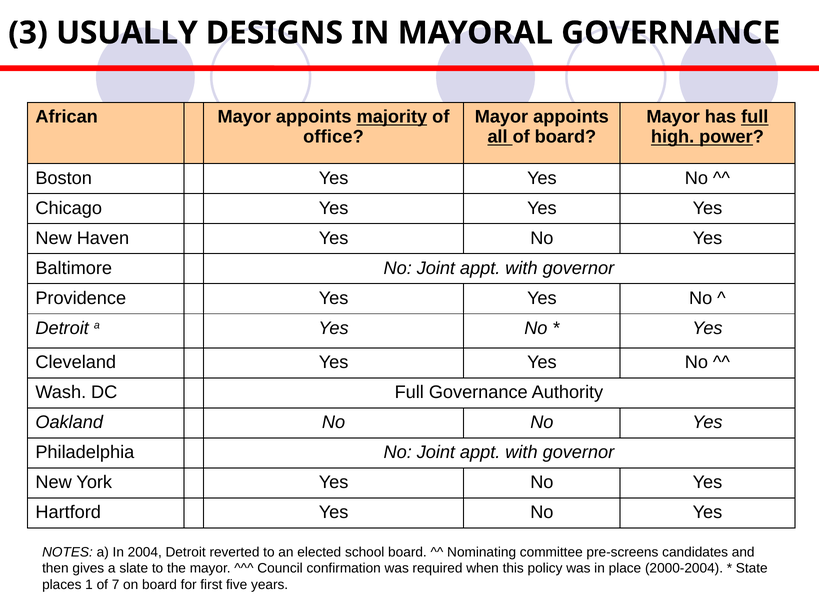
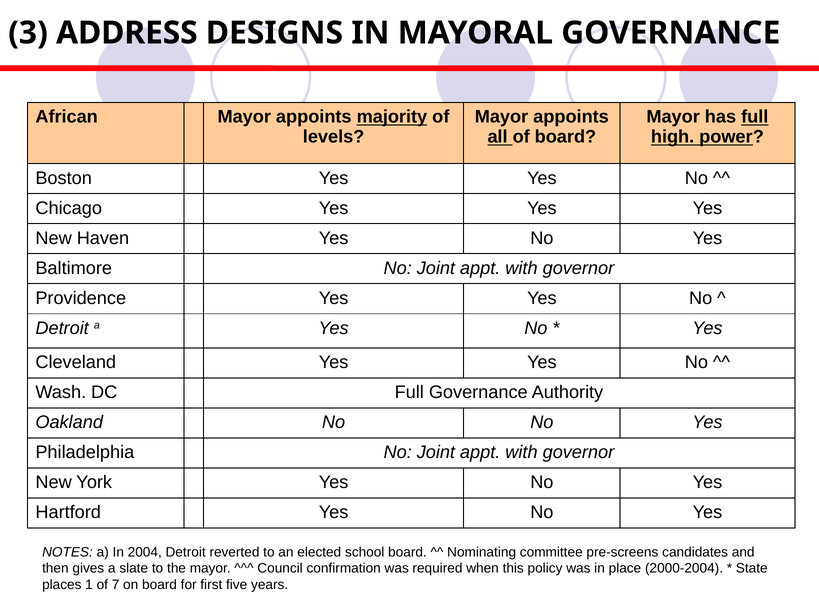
USUALLY: USUALLY -> ADDRESS (127, 33)
office: office -> levels (334, 137)
